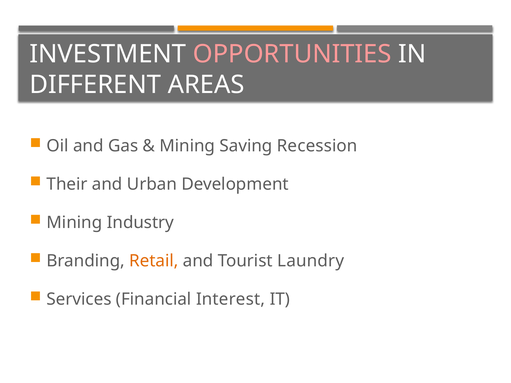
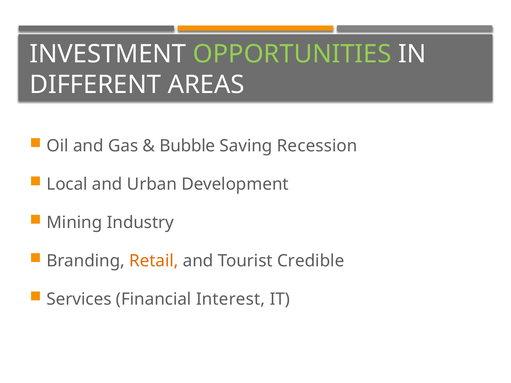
OPPORTUNITIES colour: pink -> light green (292, 54)
Mining: Mining -> Bubble (187, 146)
Their: Their -> Local (67, 184)
Laundry: Laundry -> Credible (311, 261)
